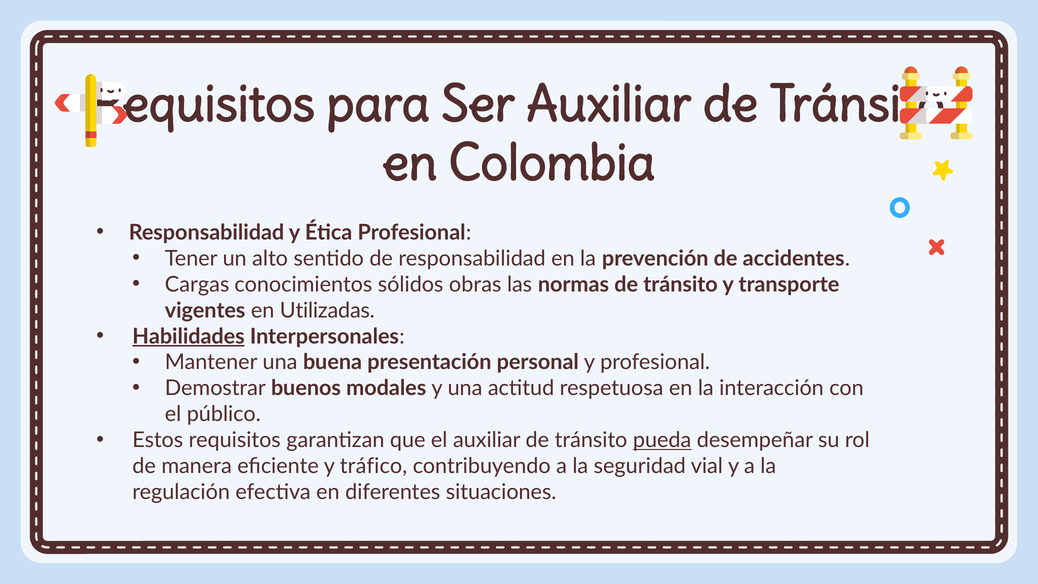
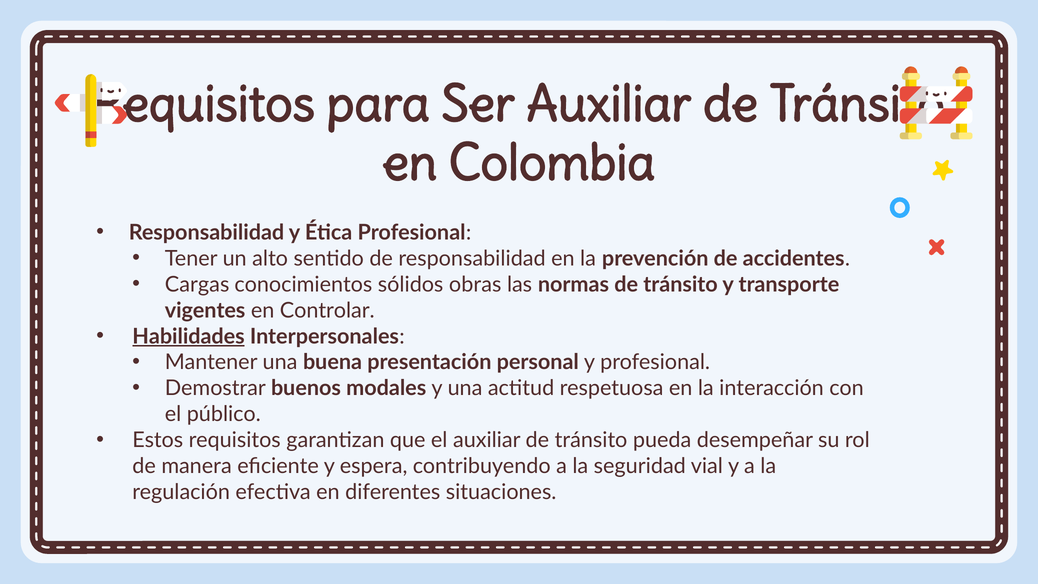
Utilizadas: Utilizadas -> Controlar (327, 310)
pueda underline: present -> none (662, 440)
tráfico: tráfico -> espera (374, 466)
